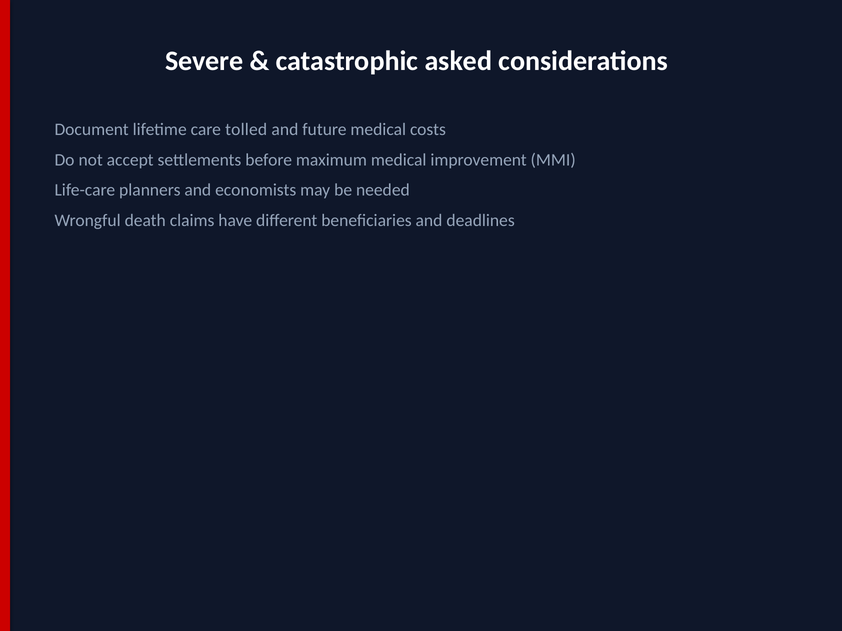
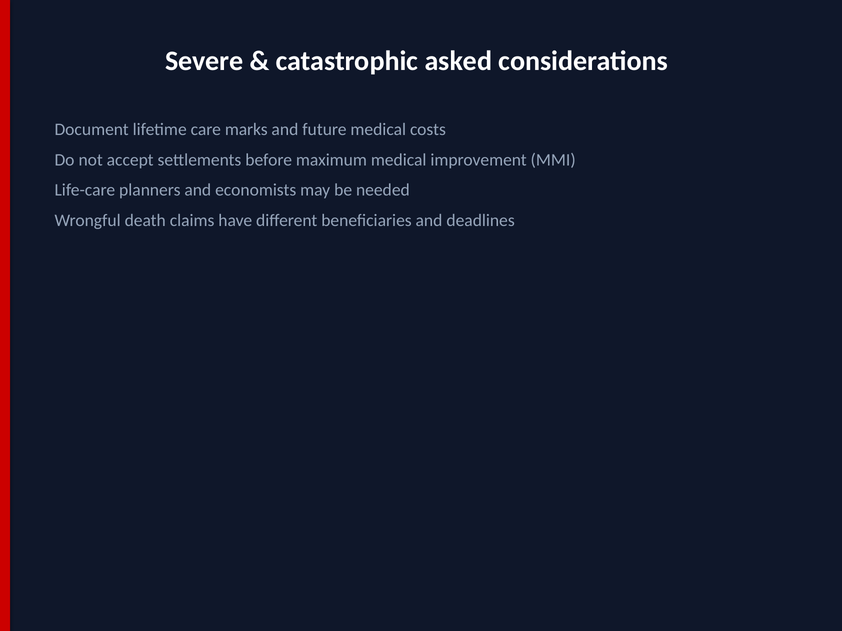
tolled: tolled -> marks (246, 130)
